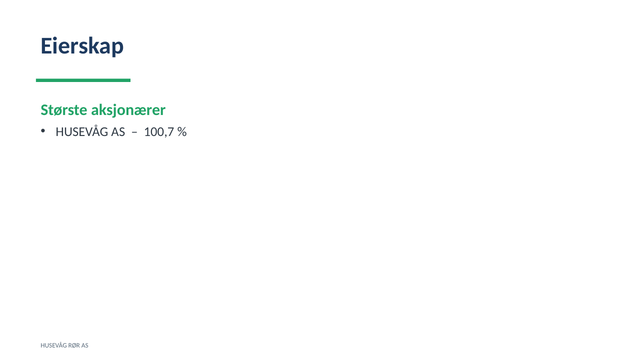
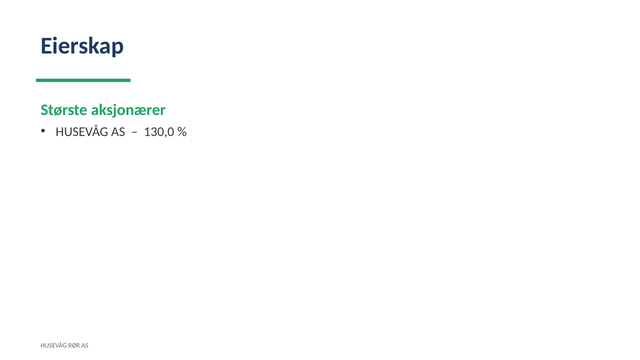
100,7: 100,7 -> 130,0 (159, 132)
